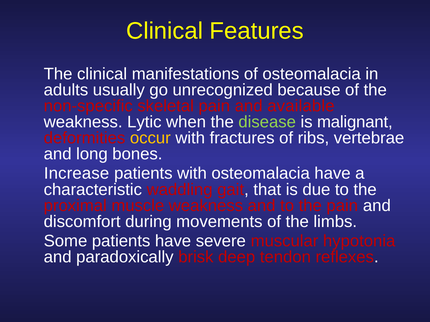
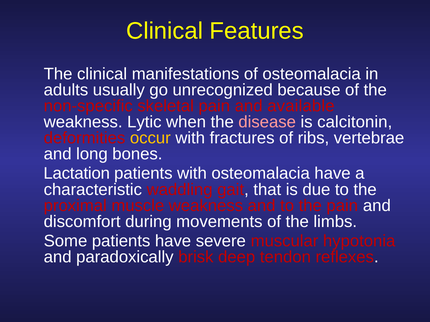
disease colour: light green -> pink (267, 122)
malignant: malignant -> calcitonin (355, 122)
Increase: Increase -> Lactation (77, 174)
